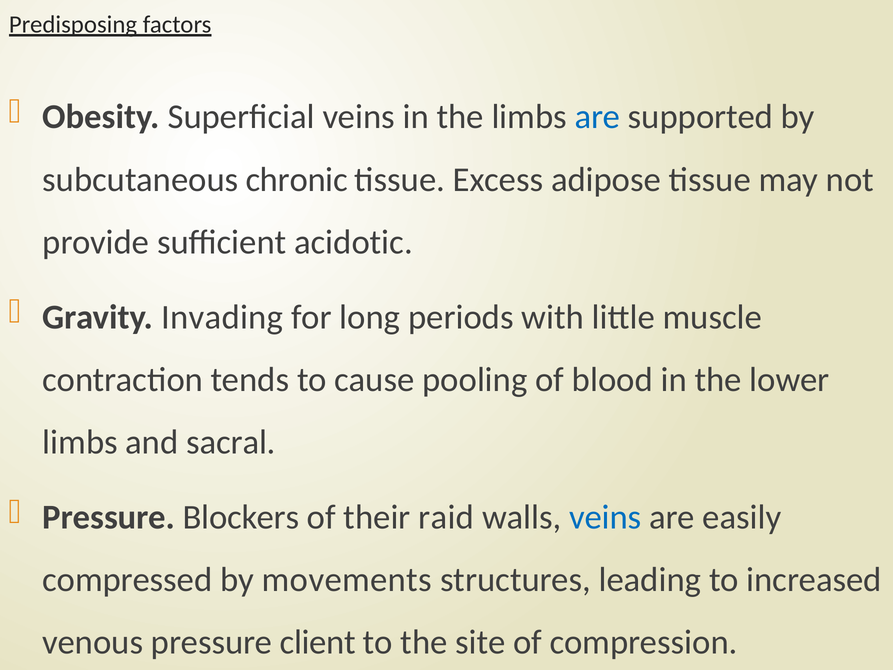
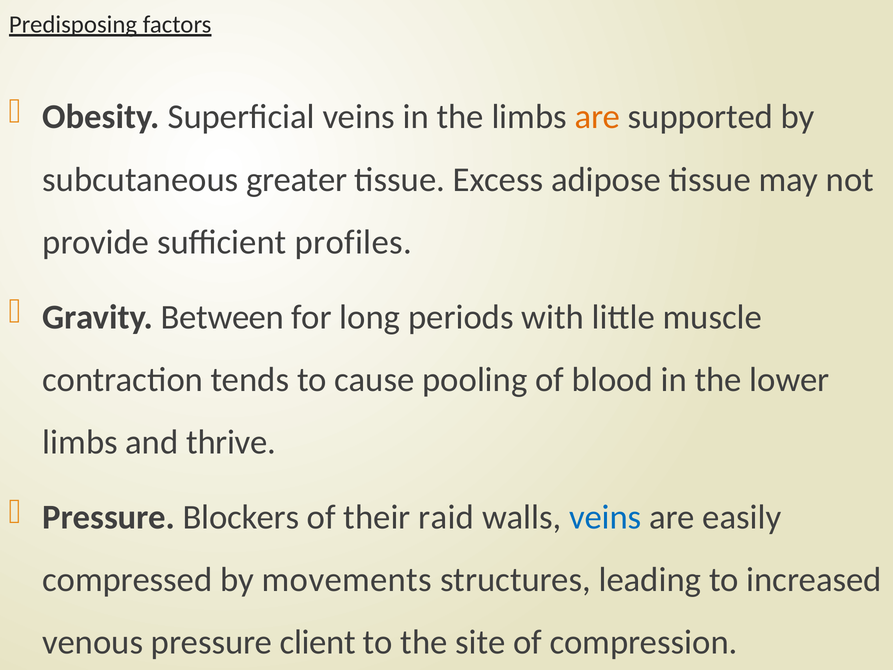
are colour: blue -> orange (597, 117)
chronic: chronic -> greater (297, 179)
acidotic: acidotic -> profiles (353, 242)
Invading: Invading -> Between (223, 317)
sacral: sacral -> thrive (231, 442)
